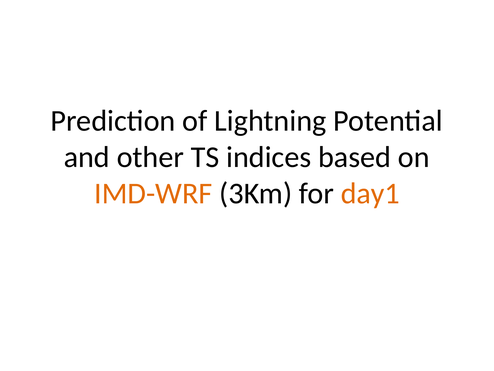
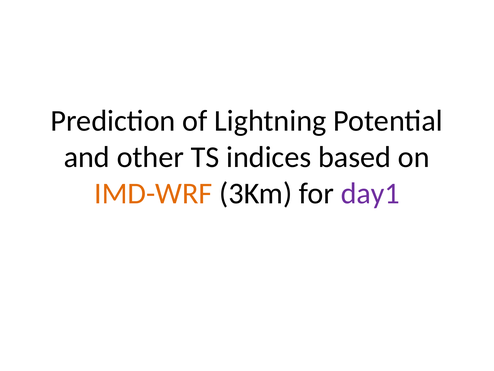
day1 colour: orange -> purple (370, 193)
